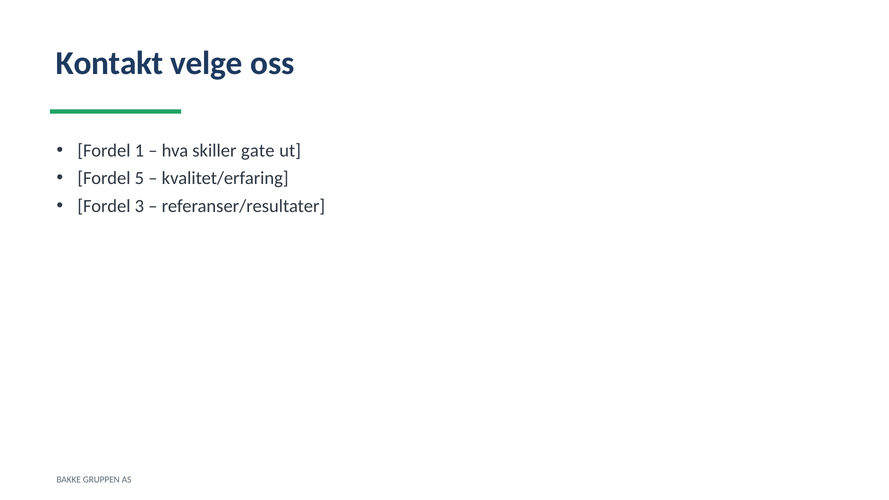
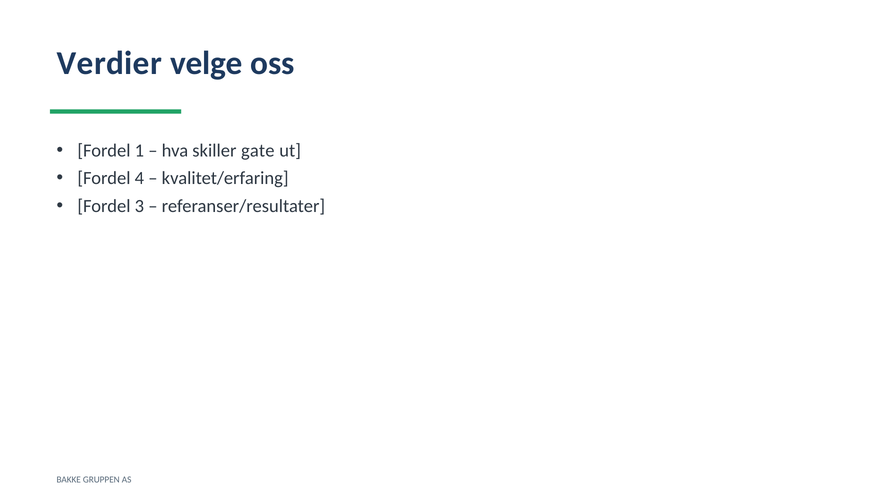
Kontakt: Kontakt -> Verdier (109, 63)
5: 5 -> 4 (139, 178)
